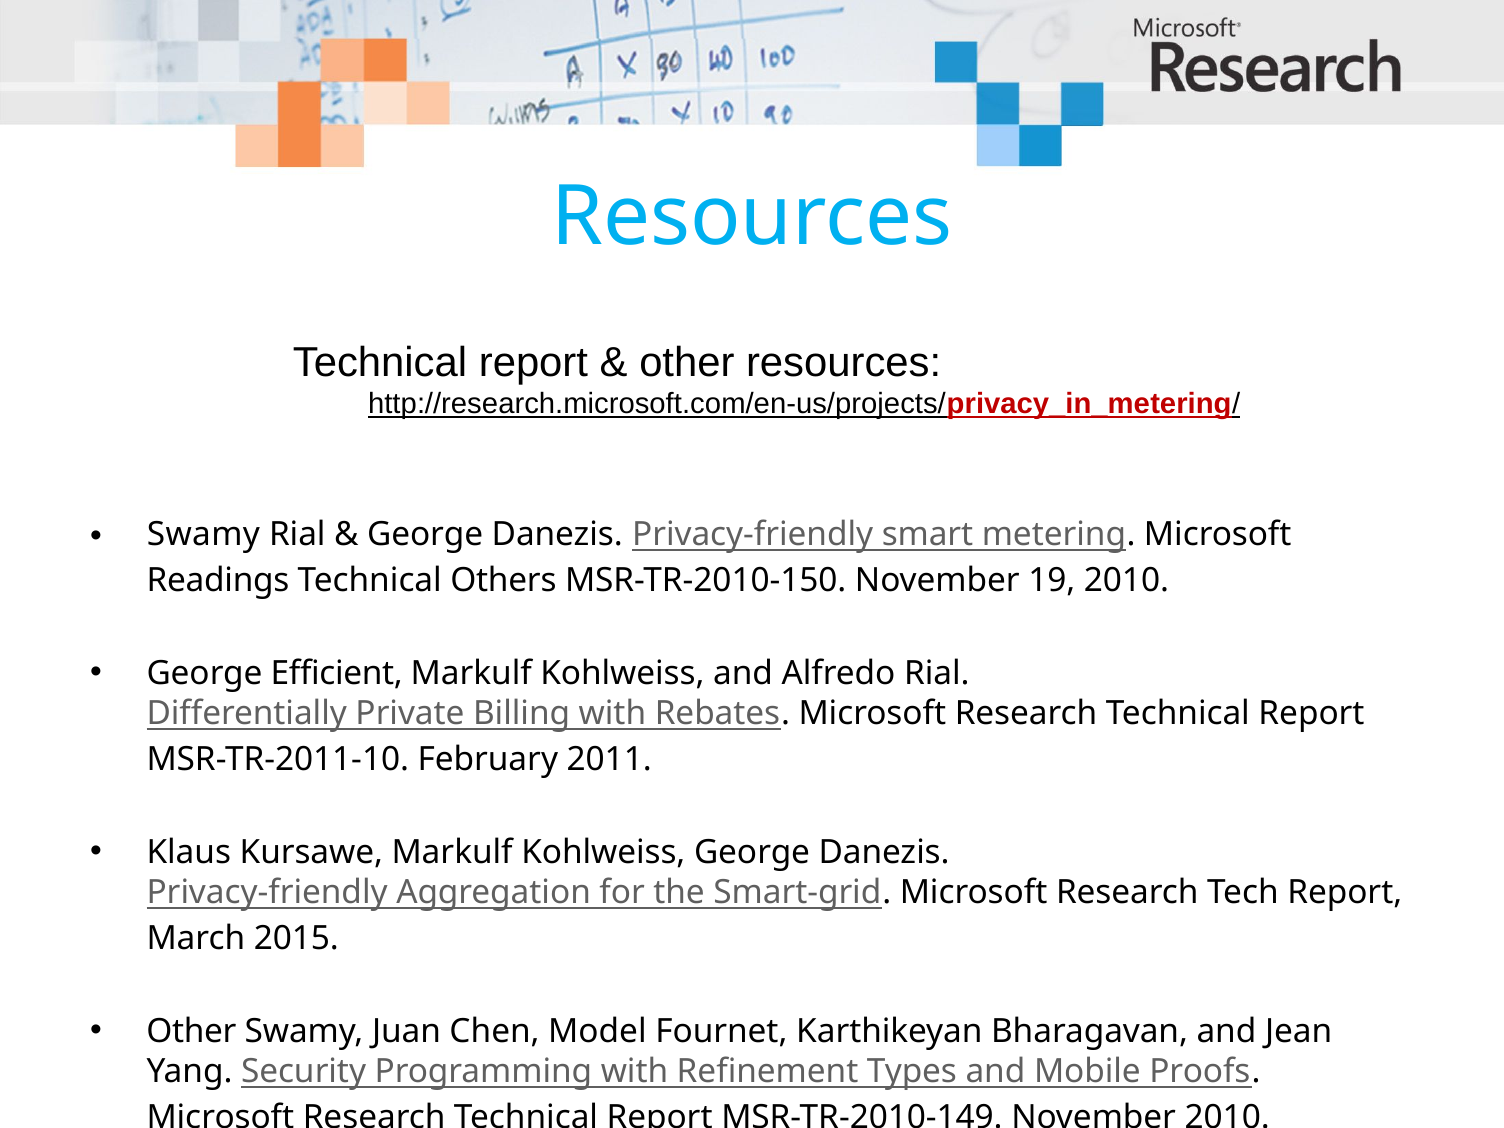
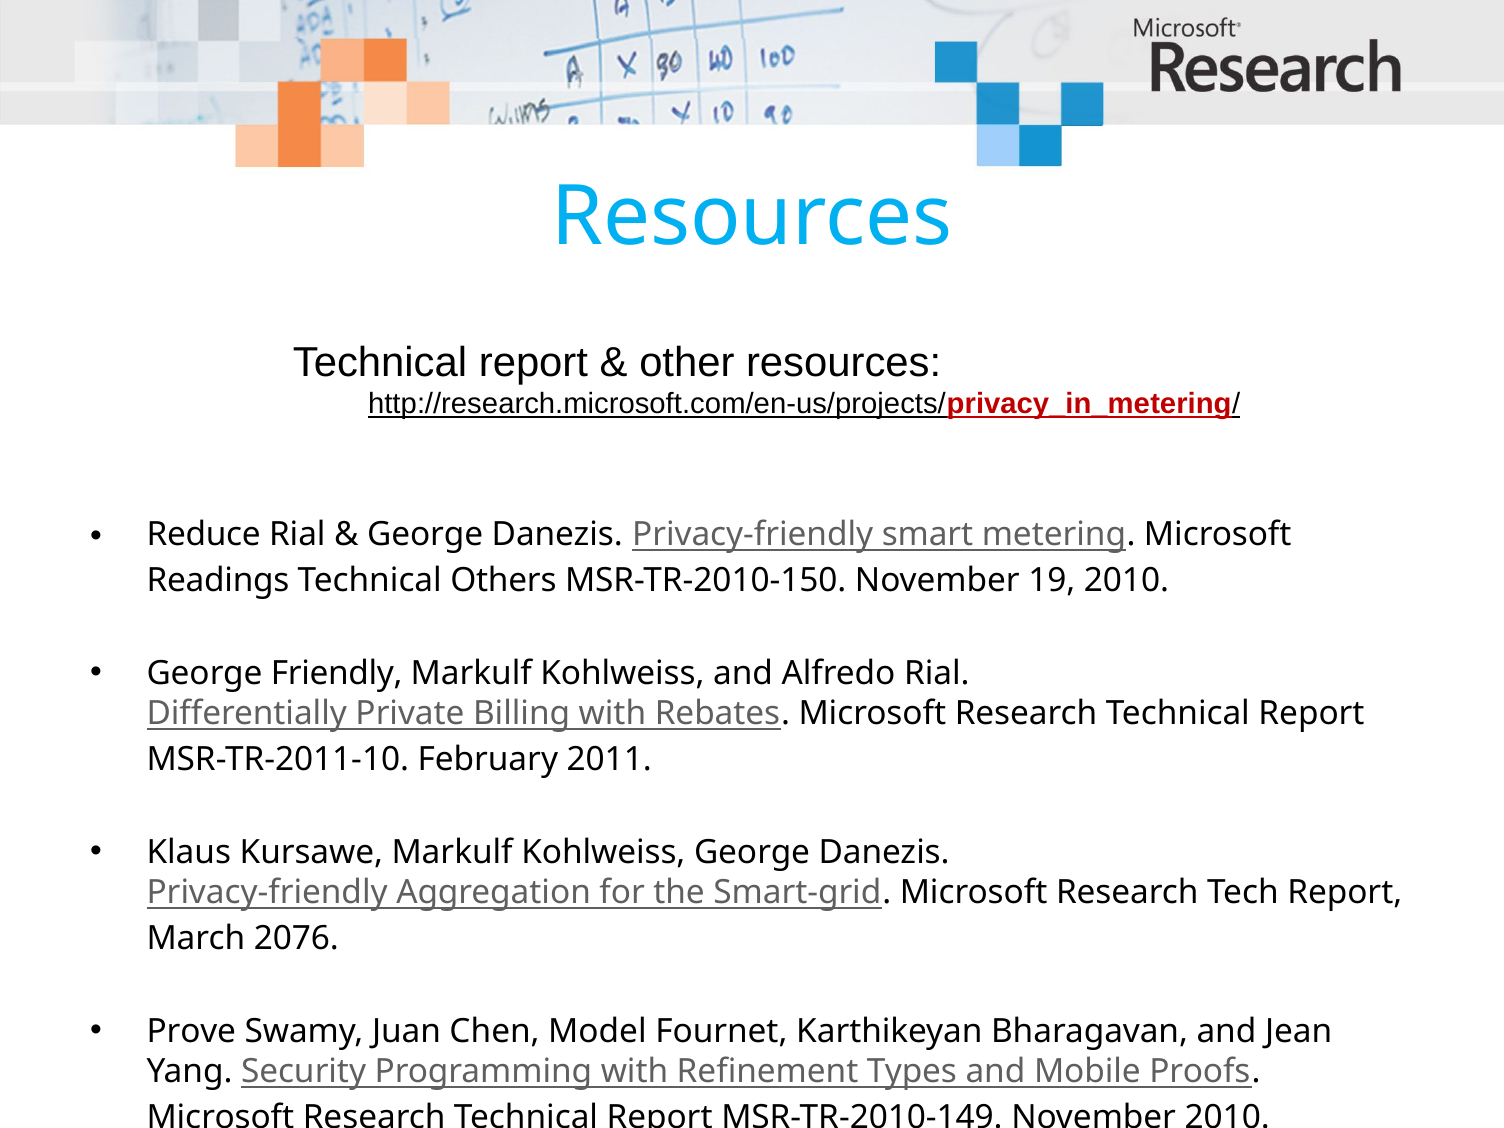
Swamy: Swamy -> Reduce (204, 535)
Efficient: Efficient -> Friendly (337, 674)
2015: 2015 -> 2076 (296, 938)
Other: Other -> Prove (191, 1032)
